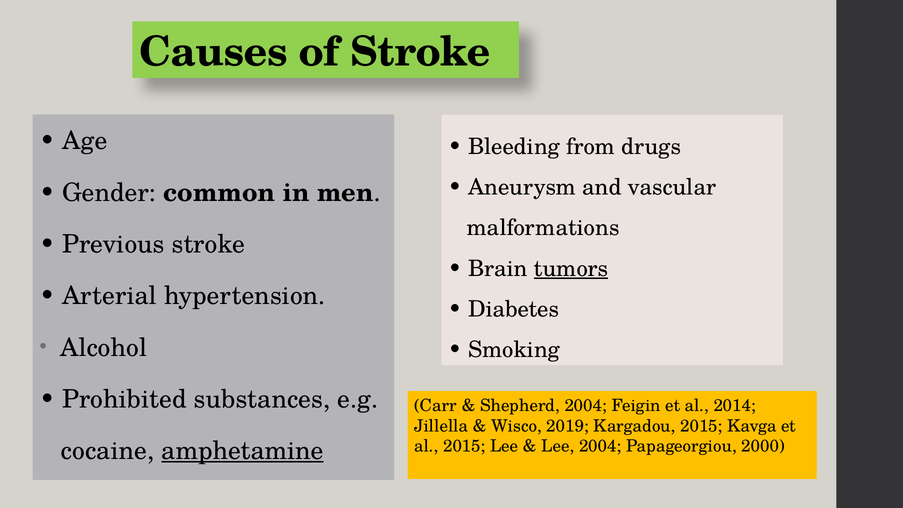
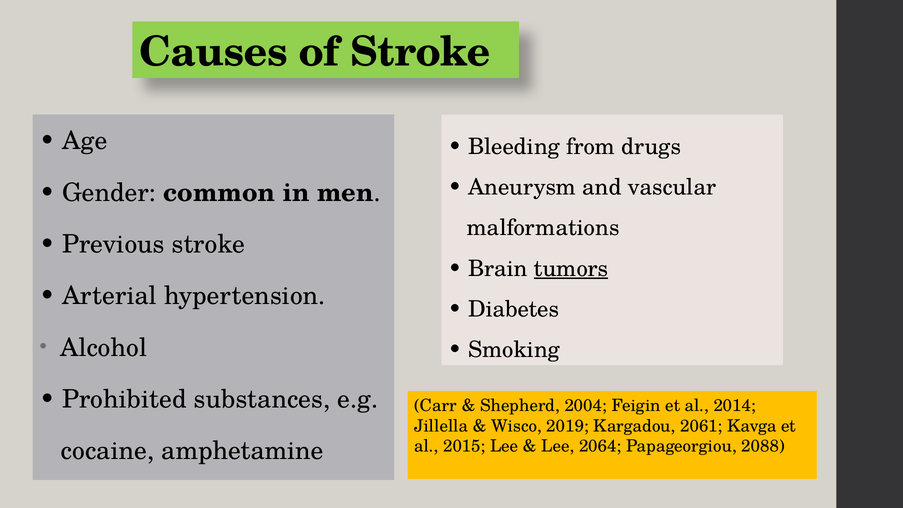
Kargadou 2015: 2015 -> 2061 (701, 426)
Lee 2004: 2004 -> 2064 (600, 446)
2000: 2000 -> 2088 (763, 446)
amphetamine underline: present -> none (242, 451)
